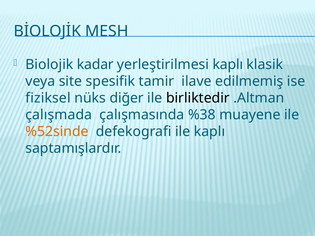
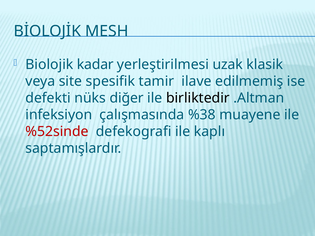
yerleştirilmesi kaplı: kaplı -> uzak (228, 64)
fiziksel: fiziksel -> defekti (48, 98)
çalışmada: çalışmada -> infeksiyon (59, 115)
%52sinde colour: orange -> red (57, 132)
